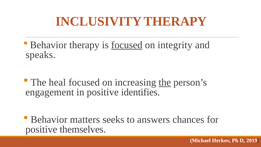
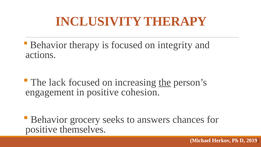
focused underline: present -> none (127, 45)
speaks: speaks -> actions (41, 55)
heal: heal -> lack (57, 82)
identifies: identifies -> cohesion (140, 92)
matters: matters -> grocery (85, 119)
